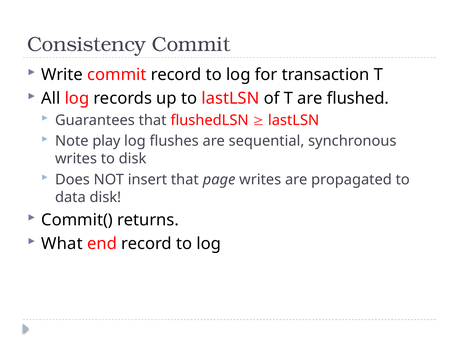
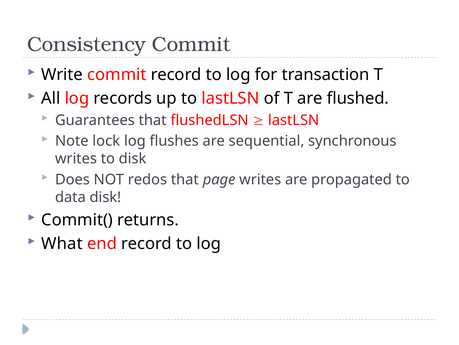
play: play -> lock (106, 141)
insert: insert -> redos (147, 179)
